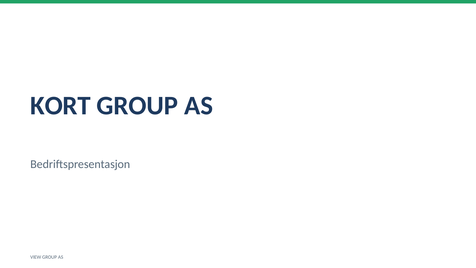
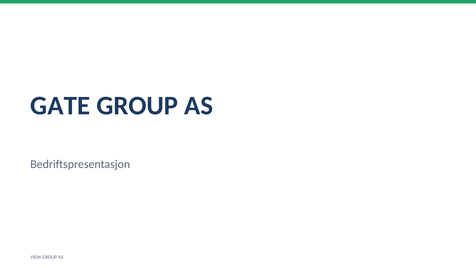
KORT: KORT -> GATE (60, 106)
